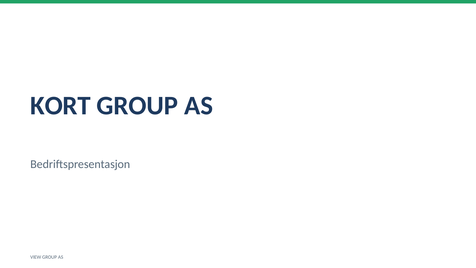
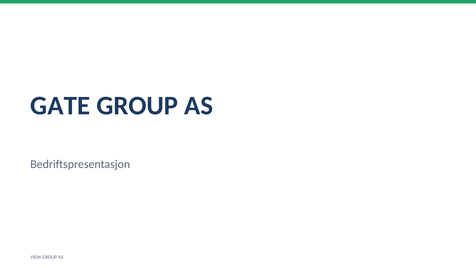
KORT: KORT -> GATE (60, 106)
